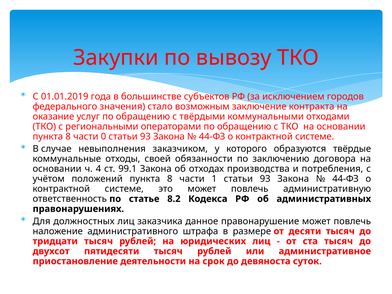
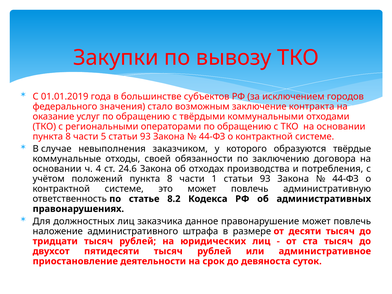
0: 0 -> 5 (103, 137)
99.1: 99.1 -> 24.6 (128, 169)
